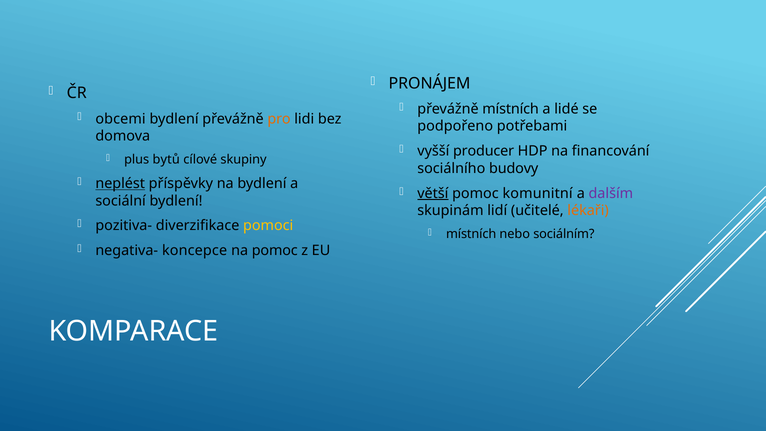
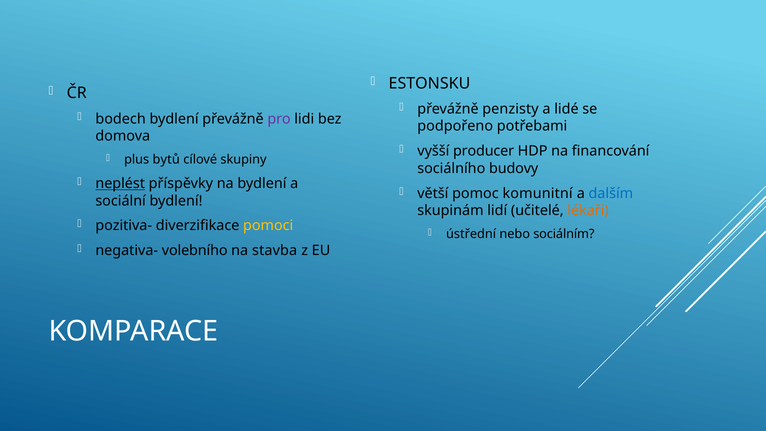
PRONÁJEM: PRONÁJEM -> ESTONSKU (429, 83)
převážně místních: místních -> penzisty (510, 109)
obcemi: obcemi -> bodech (121, 119)
pro colour: orange -> purple (279, 119)
větší underline: present -> none (433, 193)
dalším colour: purple -> blue (611, 193)
místních: místních -> ústřední (471, 234)
koncepce: koncepce -> volebního (195, 251)
na pomoc: pomoc -> stavba (275, 251)
